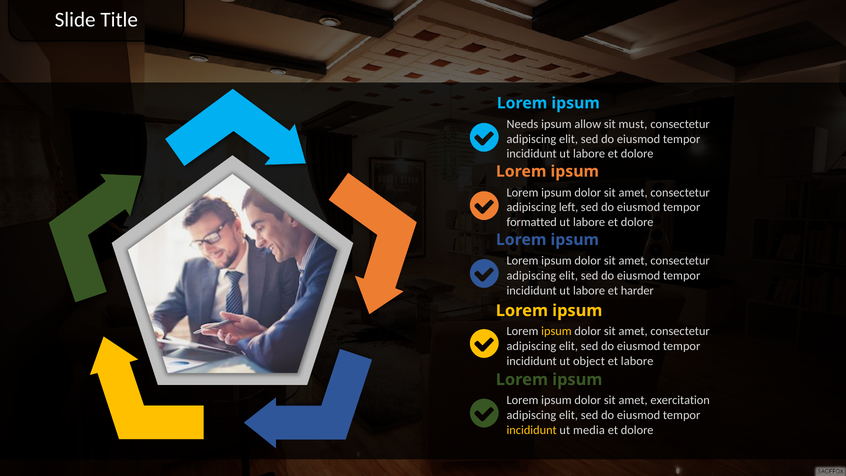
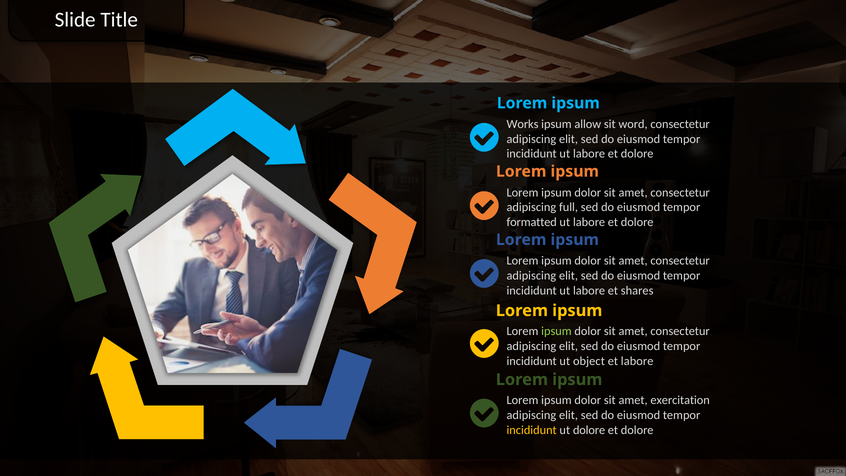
Needs: Needs -> Works (522, 124)
must: must -> word (633, 124)
left: left -> full (569, 207)
harder: harder -> shares (637, 290)
ipsum colour: yellow -> light green (556, 331)
ut media: media -> dolore (589, 430)
